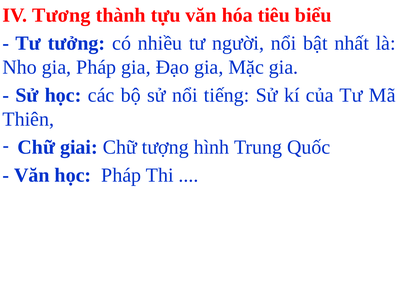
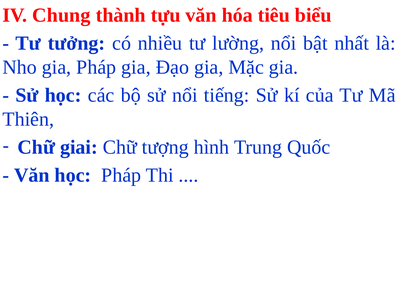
Tương: Tương -> Chung (61, 15)
người: người -> lường (238, 43)
